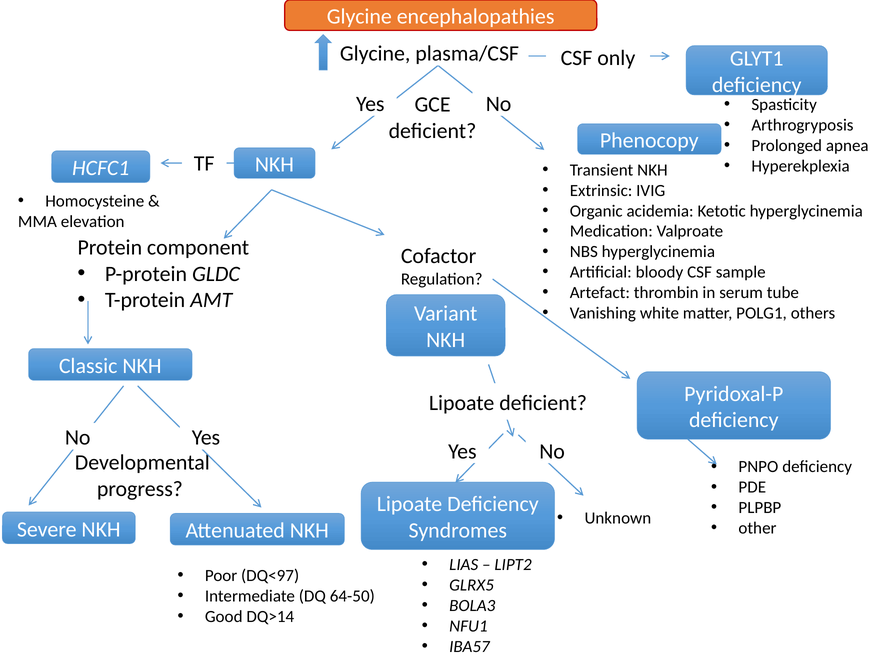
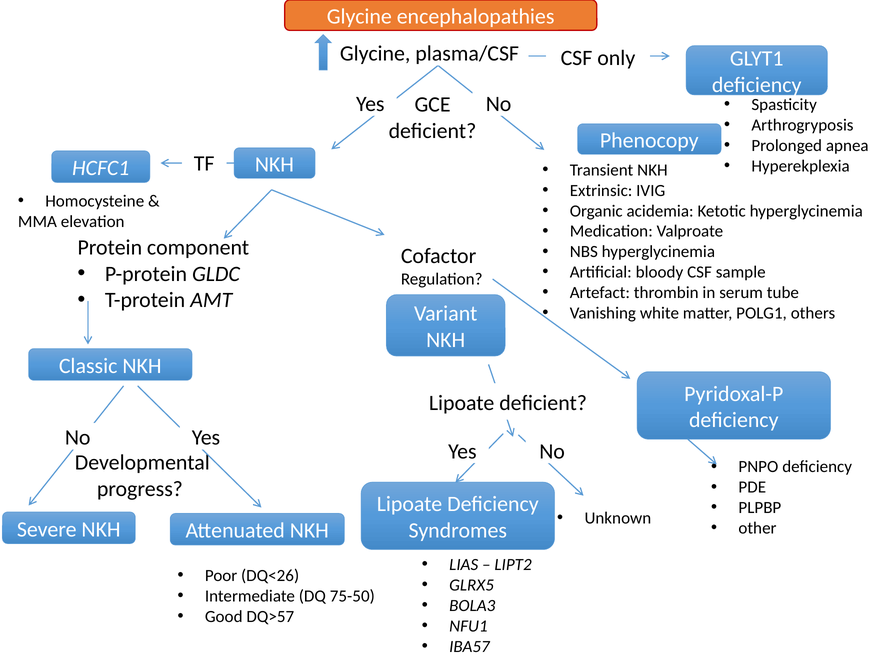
DQ<97: DQ<97 -> DQ<26 (270, 576)
64-50: 64-50 -> 75-50 (352, 596)
DQ>14: DQ>14 -> DQ>57 (270, 617)
